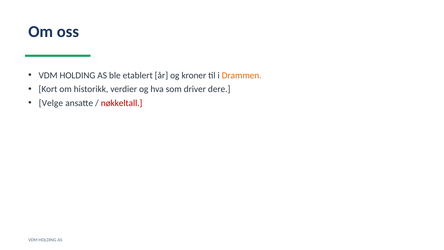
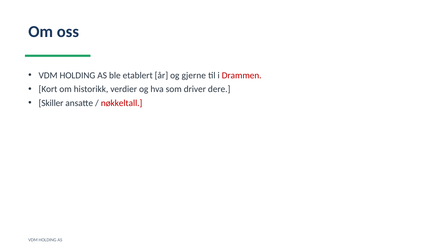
kroner: kroner -> gjerne (194, 75)
Drammen colour: orange -> red (242, 75)
Velge: Velge -> Skiller (51, 103)
